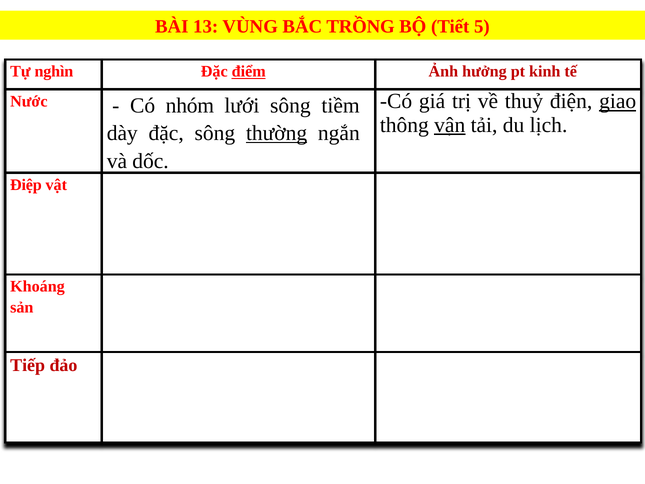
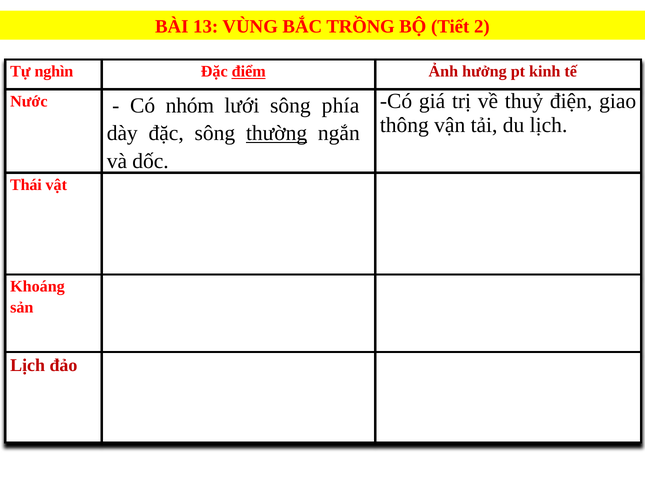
5: 5 -> 2 (482, 27)
giao underline: present -> none (618, 101)
tiềm: tiềm -> phía (341, 105)
vận underline: present -> none (450, 125)
Điệp: Điệp -> Thái (26, 185)
Tiếp: Tiếp -> Lịch (28, 365)
